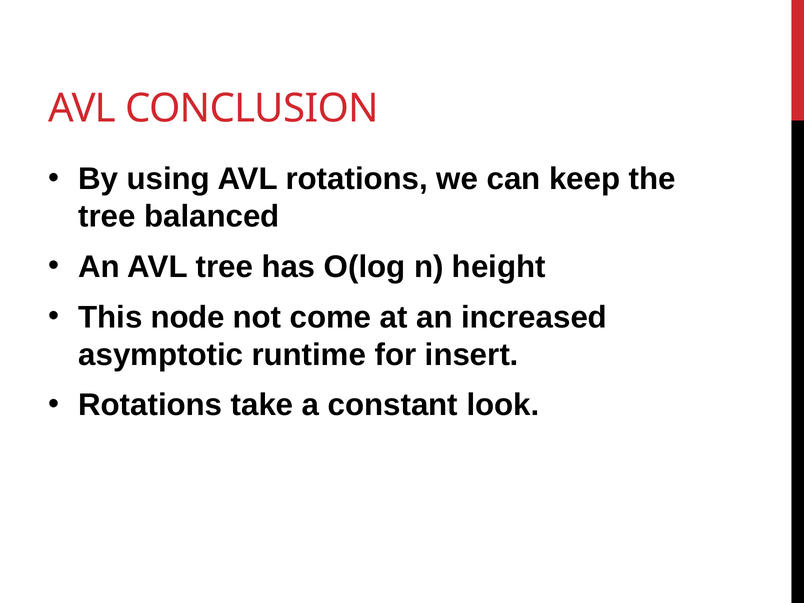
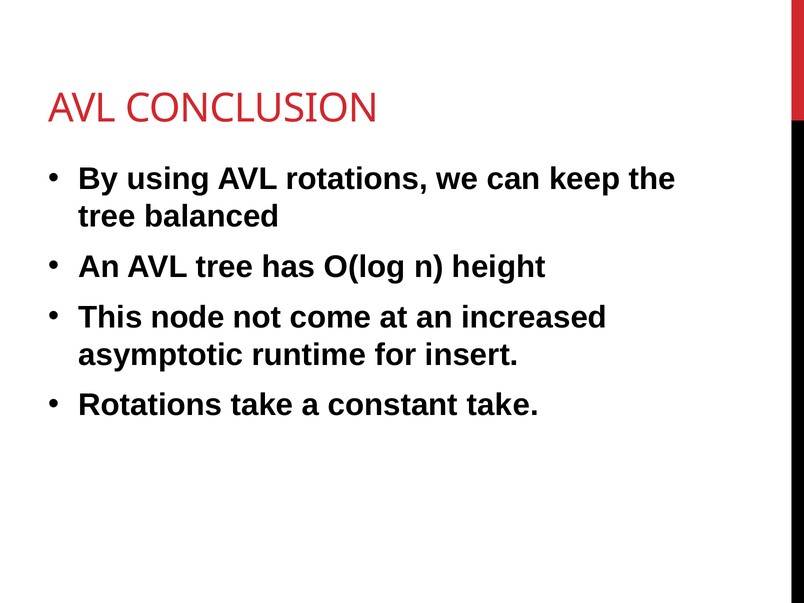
constant look: look -> take (503, 405)
